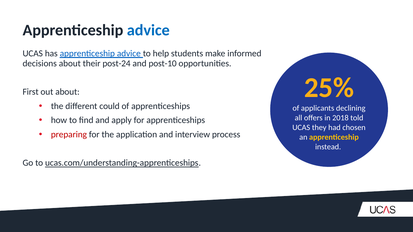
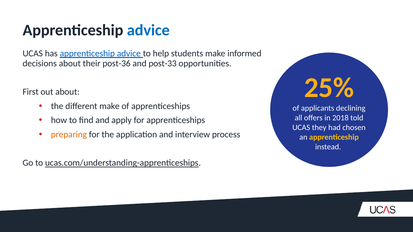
post-24: post-24 -> post-36 (117, 64)
post-10: post-10 -> post-33 (163, 64)
different could: could -> make (110, 106)
preparing colour: red -> orange (69, 135)
